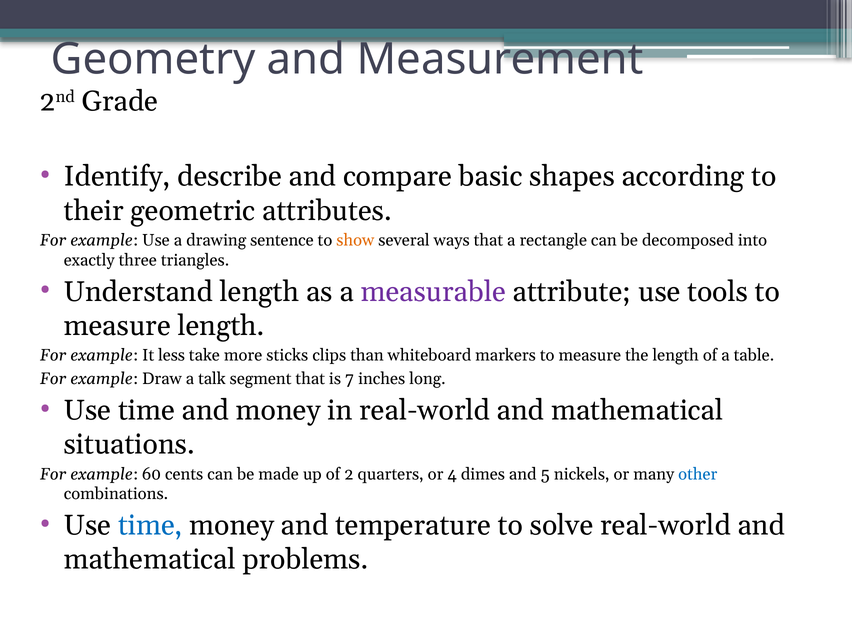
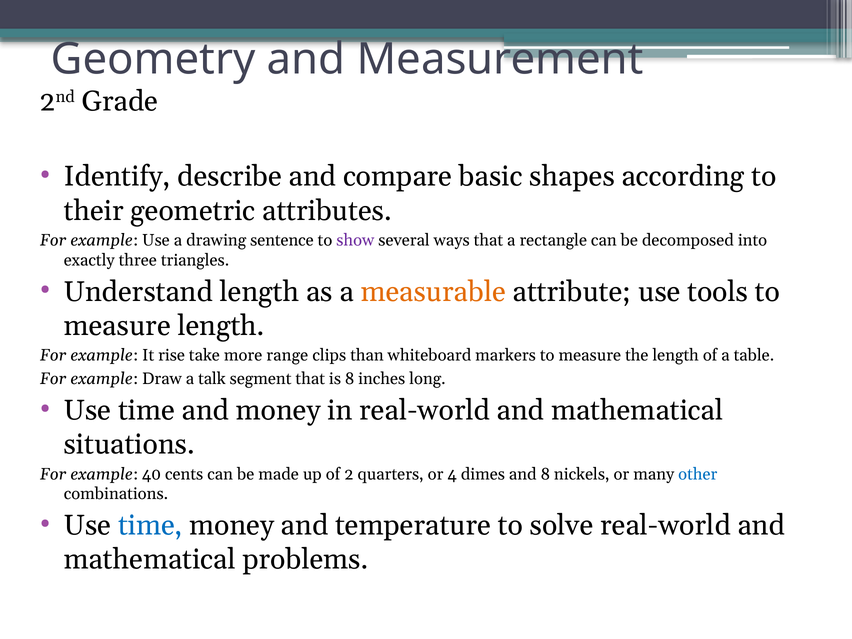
show colour: orange -> purple (355, 240)
measurable colour: purple -> orange (433, 292)
less: less -> rise (172, 355)
sticks: sticks -> range (287, 355)
is 7: 7 -> 8 (350, 379)
60: 60 -> 40 (152, 474)
and 5: 5 -> 8 (545, 474)
